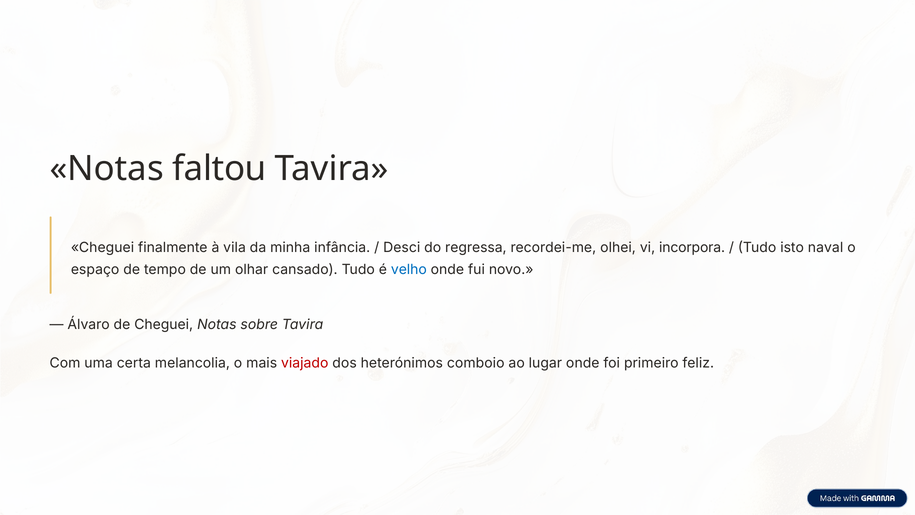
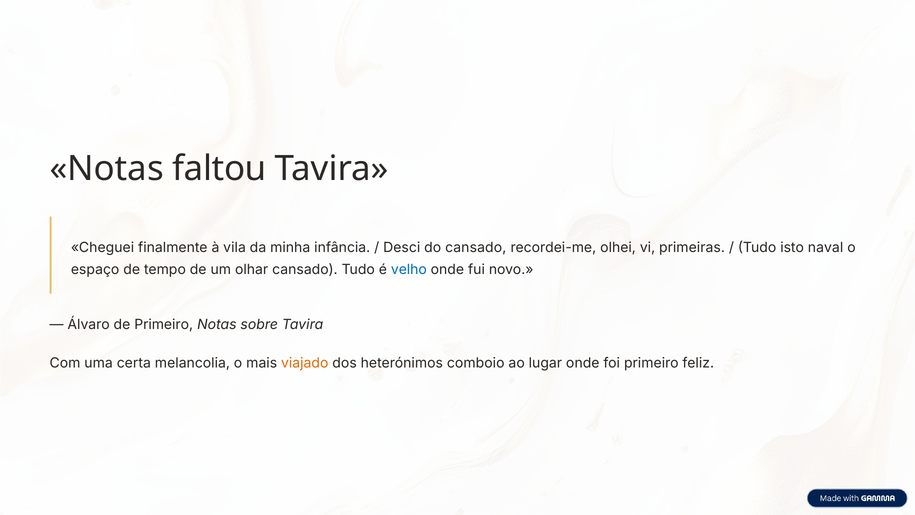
do regressa: regressa -> cansado (476, 247)
incorpora: incorpora -> primeiras (692, 247)
de Cheguei: Cheguei -> Primeiro (164, 325)
viajado colour: red -> orange (305, 363)
